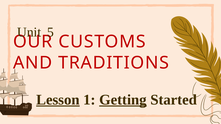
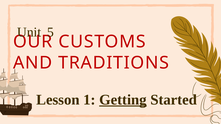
Lesson underline: present -> none (58, 100)
